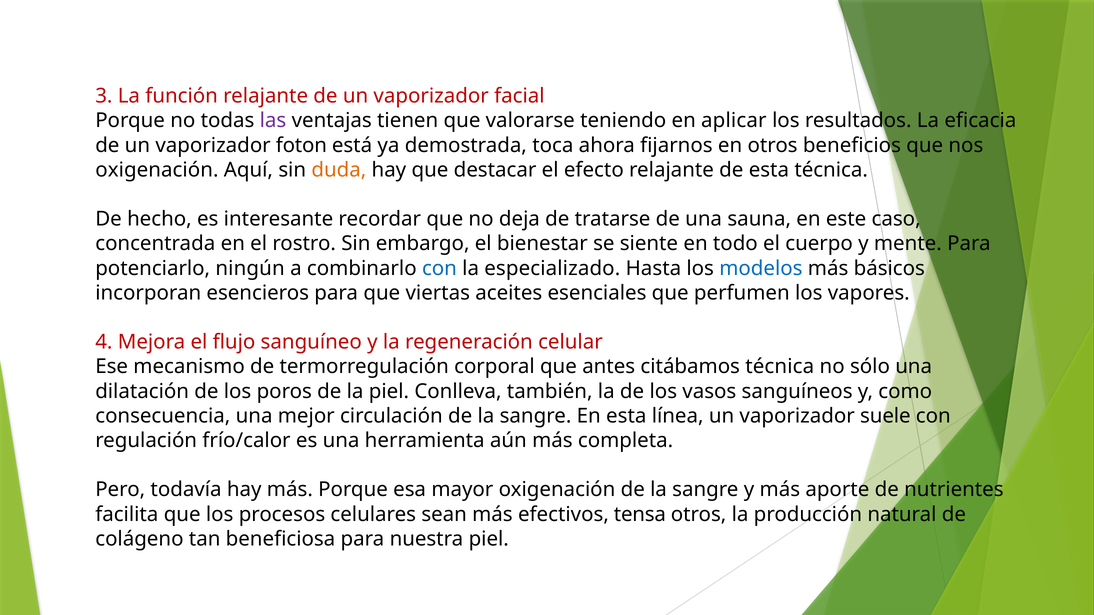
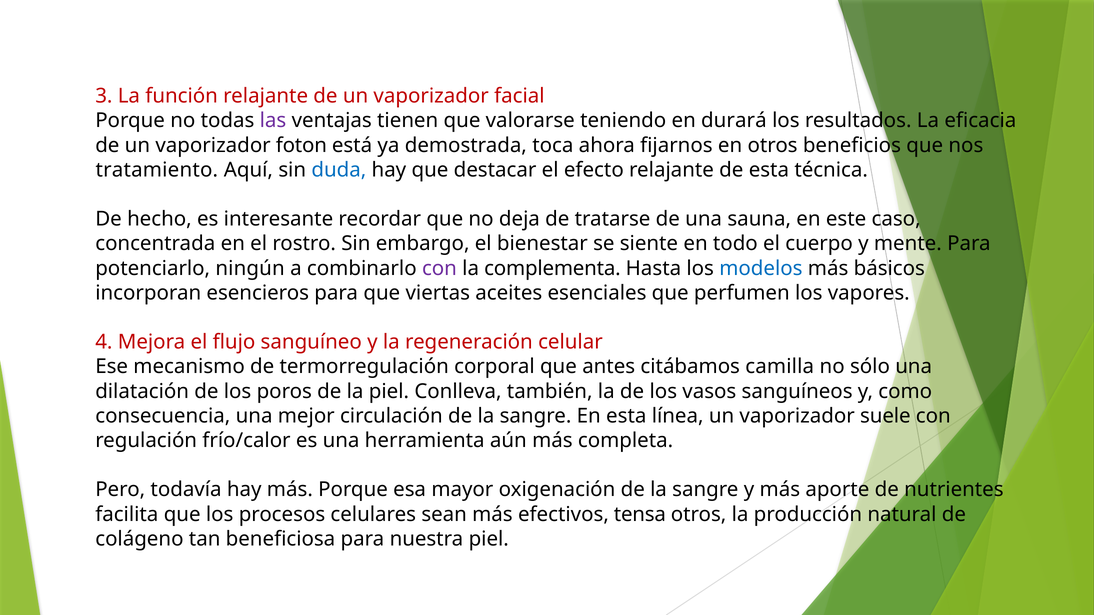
aplicar: aplicar -> durará (734, 121)
oxigenación: oxigenación -> tratamiento (157, 170)
duda colour: orange -> blue (339, 170)
con colour: blue -> purple (439, 268)
especializado: especializado -> complementa (552, 268)
citábamos técnica: técnica -> camilla (780, 367)
